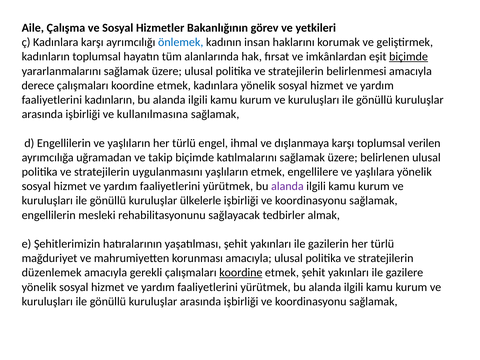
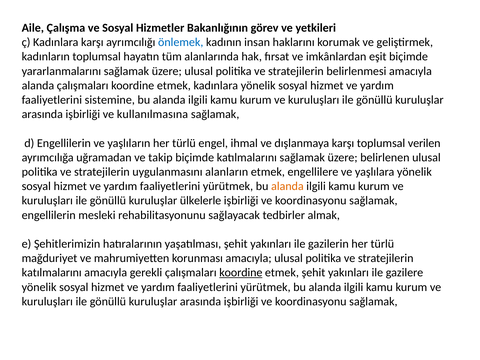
biçimde underline: present -> none (409, 57)
derece: derece -> alanda (38, 85)
faaliyetlerini kadınların: kadınların -> sistemine (110, 100)
uygulanmasını yaşlıların: yaşlıların -> alanların (227, 172)
alanda colour: purple -> orange (287, 186)
düzenlemek: düzenlemek -> katılmalarını (52, 273)
